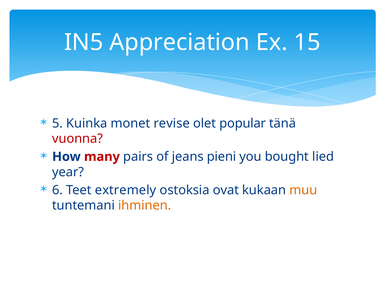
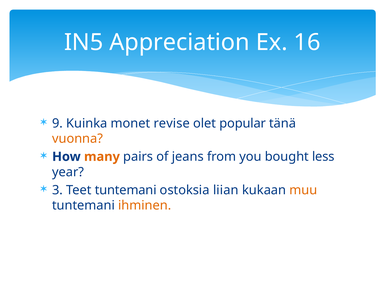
15: 15 -> 16 (307, 42)
5: 5 -> 9 (57, 123)
vuonna colour: red -> orange (78, 139)
many colour: red -> orange (102, 157)
pieni: pieni -> from (222, 157)
lied: lied -> less (323, 157)
6: 6 -> 3 (57, 190)
Teet extremely: extremely -> tuntemani (126, 190)
ovat: ovat -> liian (226, 190)
